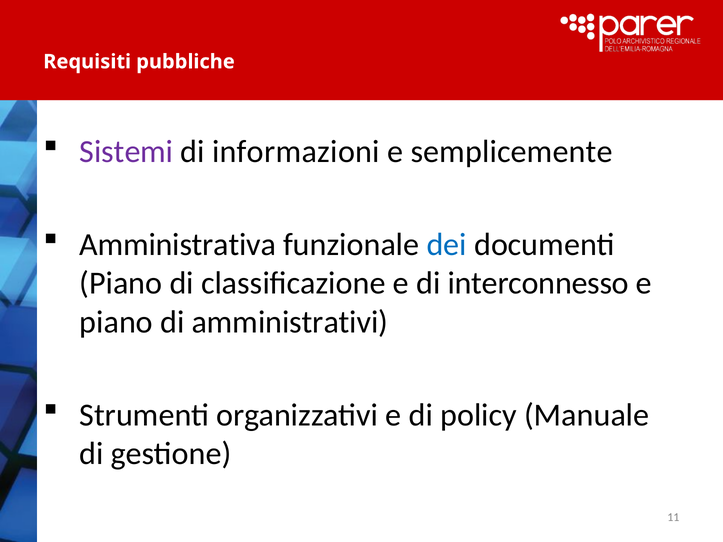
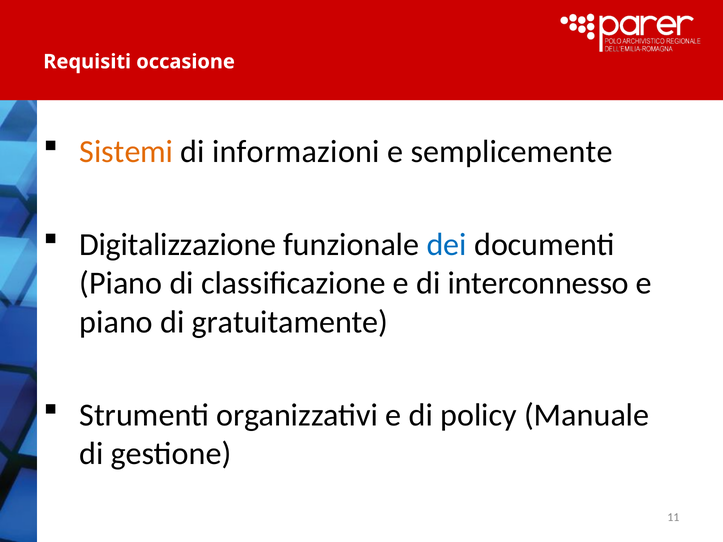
pubbliche: pubbliche -> occasione (186, 62)
Sistemi colour: purple -> orange (126, 152)
Amministrativa: Amministrativa -> Digitalizzazione (178, 245)
amministrativi: amministrativi -> gratuitamente (290, 322)
